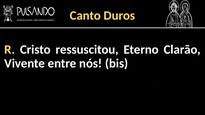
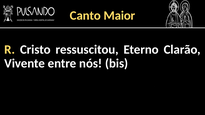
Duros: Duros -> Maior (119, 16)
